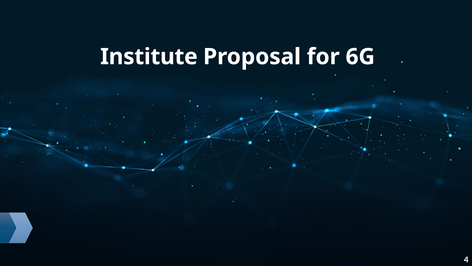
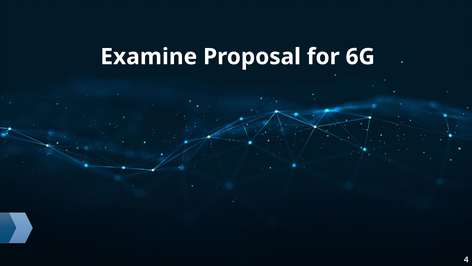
Institute: Institute -> Examine (149, 57)
